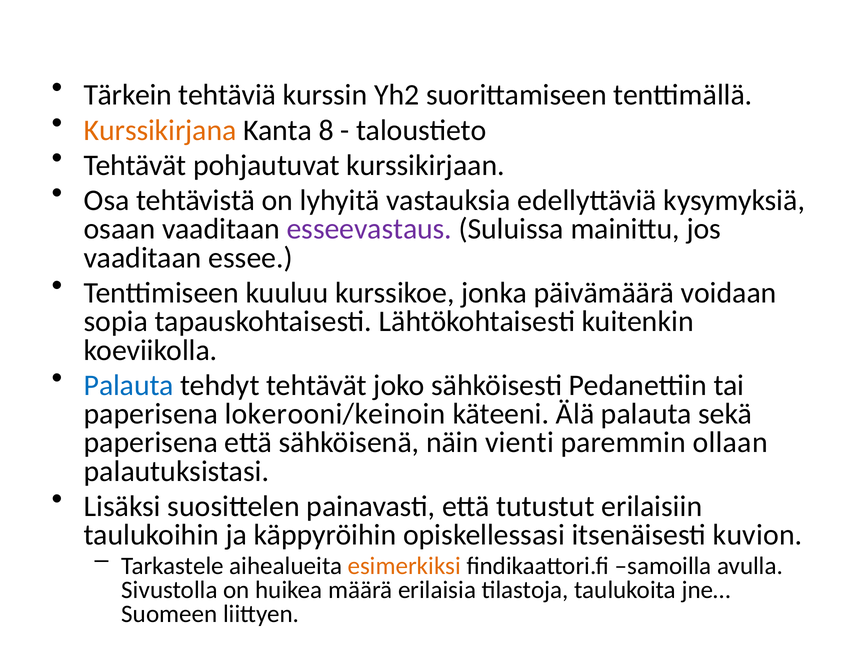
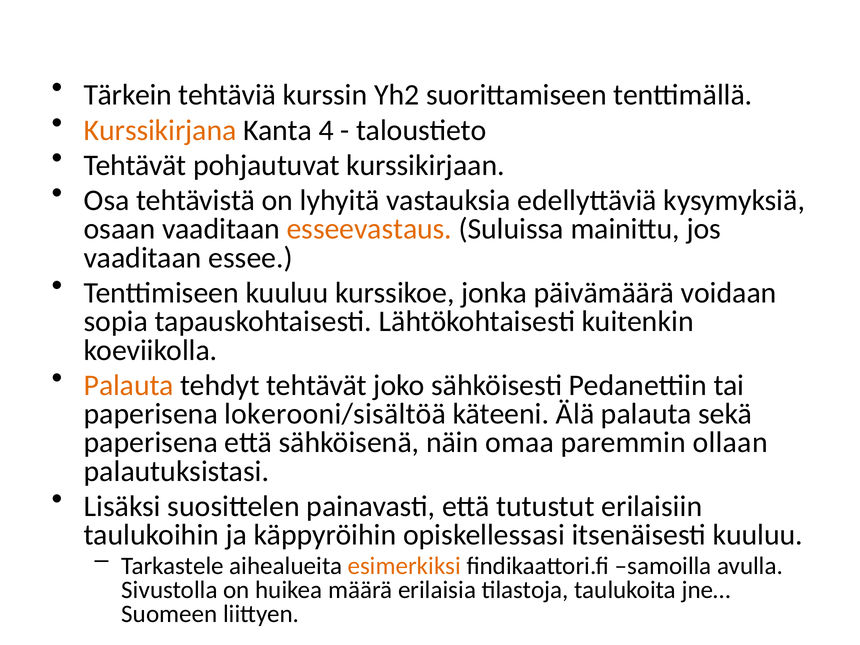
8: 8 -> 4 (326, 130)
esseevastaus colour: purple -> orange (369, 229)
Palauta colour: blue -> orange (129, 385)
lokerooni/keinoin: lokerooni/keinoin -> lokerooni/sisältöä (335, 414)
vienti: vienti -> omaa (520, 443)
itsenäisesti kuvion: kuvion -> kuuluu (758, 535)
